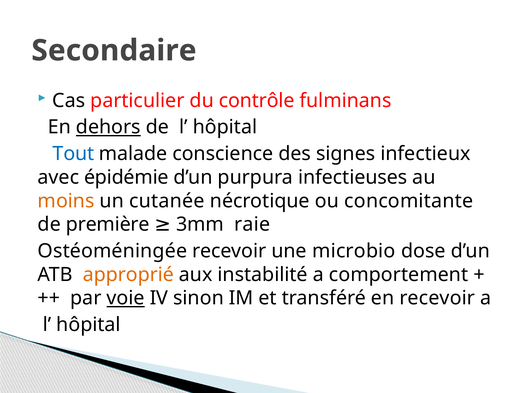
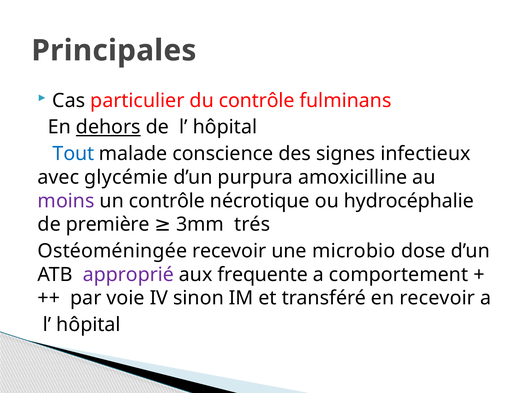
Secondaire: Secondaire -> Principales (114, 51)
épidémie: épidémie -> glycémie (126, 177)
infectieuses: infectieuses -> amoxicilline (353, 177)
moins colour: orange -> purple (66, 201)
un cutanée: cutanée -> contrôle (167, 201)
concomitante: concomitante -> hydrocéphalie (409, 201)
raie: raie -> trés (252, 224)
approprié colour: orange -> purple (128, 275)
instabilité: instabilité -> frequente (263, 275)
voie underline: present -> none (126, 298)
